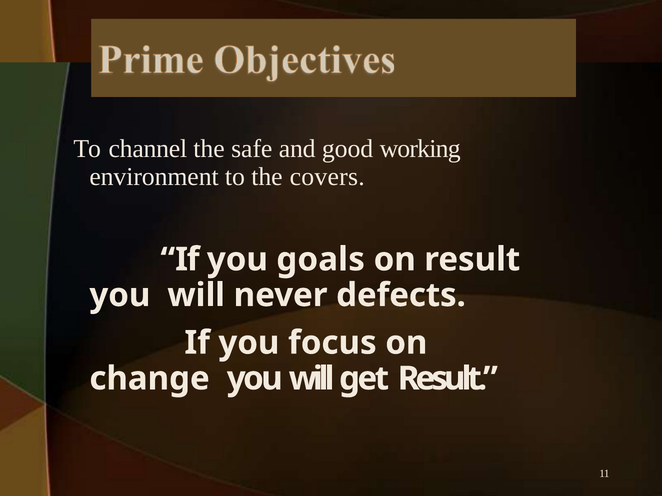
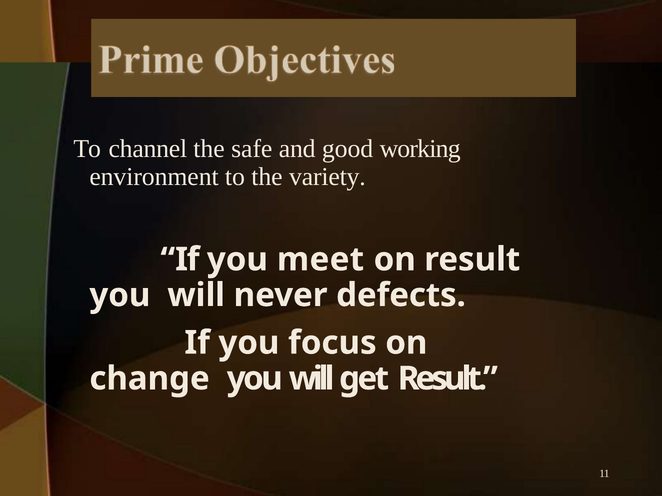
covers: covers -> variety (327, 177)
goals: goals -> meet (321, 260)
